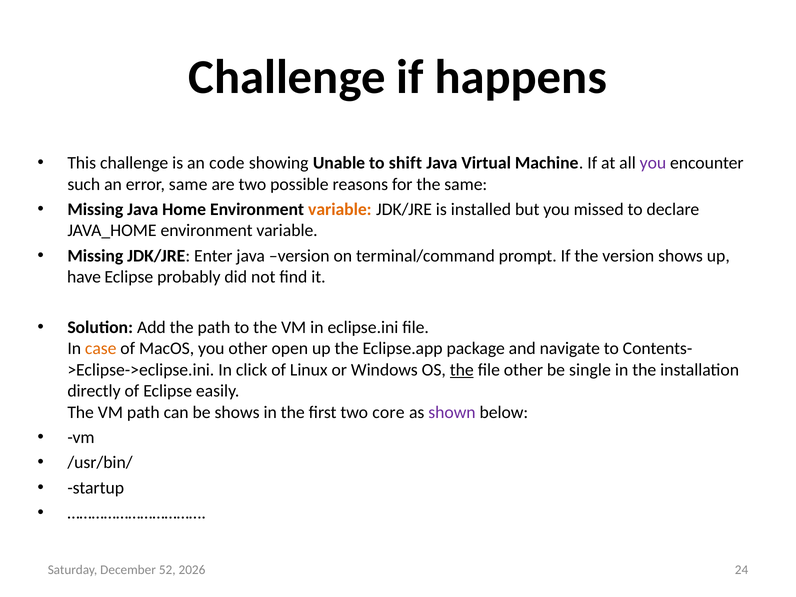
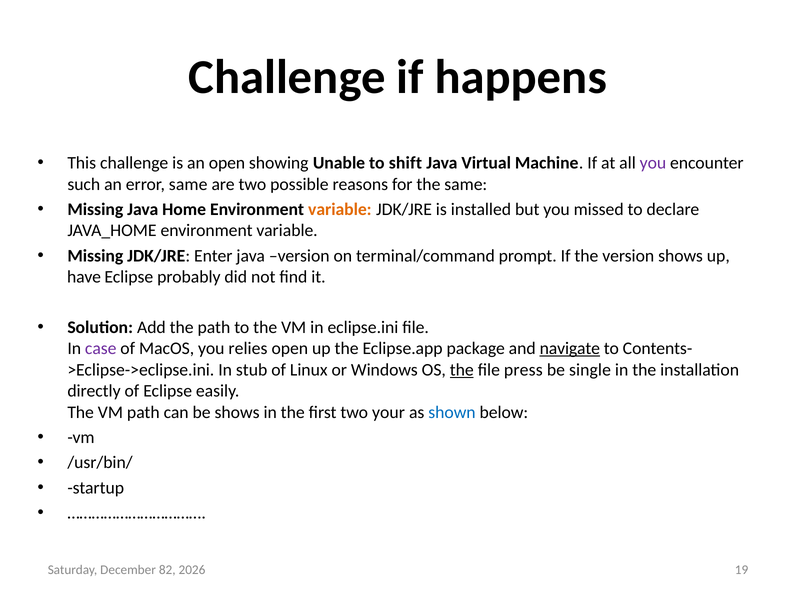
an code: code -> open (227, 163)
case colour: orange -> purple (101, 349)
you other: other -> relies (248, 349)
navigate underline: none -> present (570, 349)
click: click -> stub (252, 370)
file other: other -> press (523, 370)
core: core -> your (388, 412)
shown colour: purple -> blue (452, 412)
52: 52 -> 82 (167, 570)
24: 24 -> 19 (742, 570)
